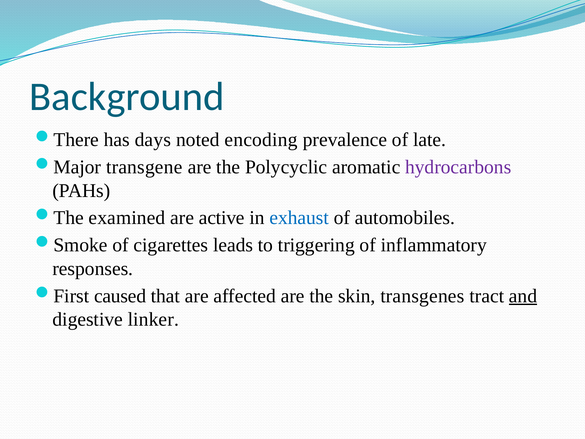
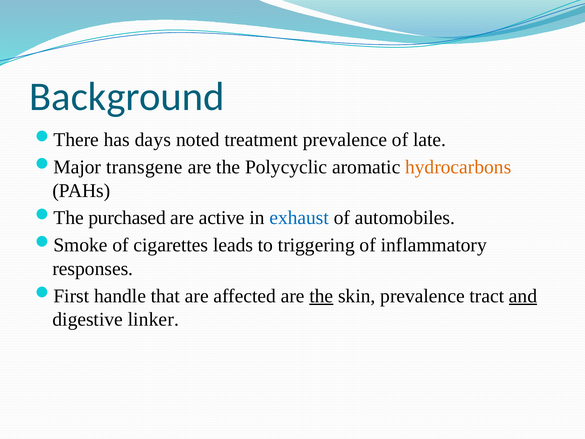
encoding: encoding -> treatment (261, 140)
hydrocarbons colour: purple -> orange (458, 167)
examined: examined -> purchased (127, 218)
caused: caused -> handle (120, 296)
the underline: none -> present (321, 296)
skin transgenes: transgenes -> prevalence (422, 296)
